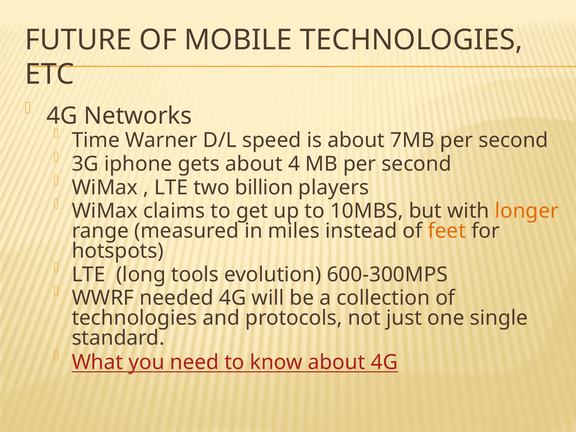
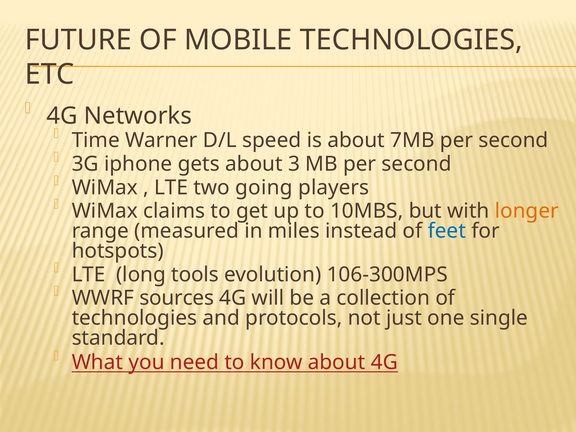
4: 4 -> 3 (294, 164)
billion: billion -> going (264, 188)
feet colour: orange -> blue (447, 231)
600-300MPS: 600-300MPS -> 106-300MPS (387, 275)
needed: needed -> sources (177, 298)
